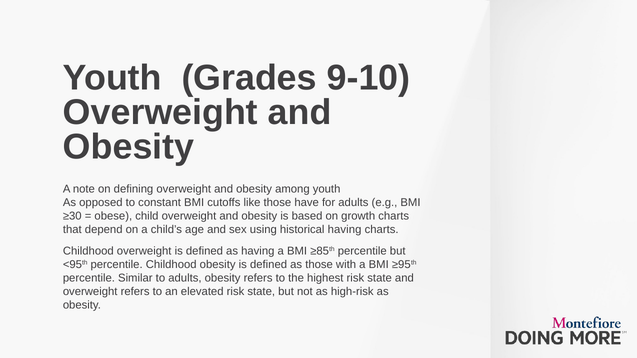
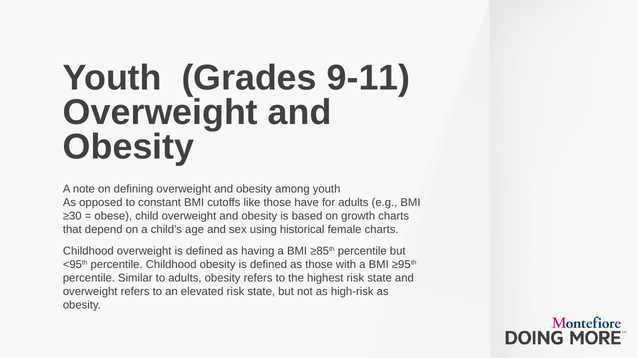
9-10: 9-10 -> 9-11 (369, 78)
historical having: having -> female (345, 230)
